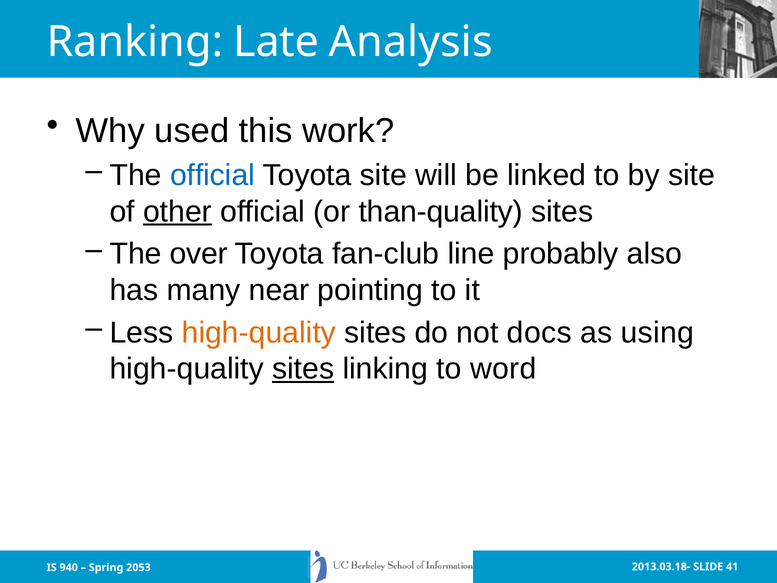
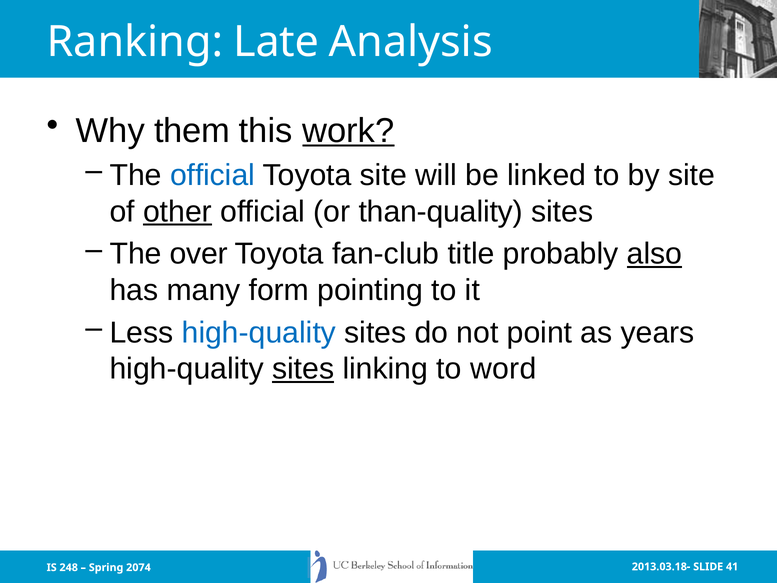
used: used -> them (192, 131)
work underline: none -> present (348, 131)
line: line -> title (471, 254)
also underline: none -> present (654, 254)
near: near -> form (279, 290)
high-quality colour: orange -> blue (259, 332)
docs: docs -> point (539, 332)
using: using -> years (658, 332)
940: 940 -> 248 (69, 567)
2053: 2053 -> 2074 (138, 567)
